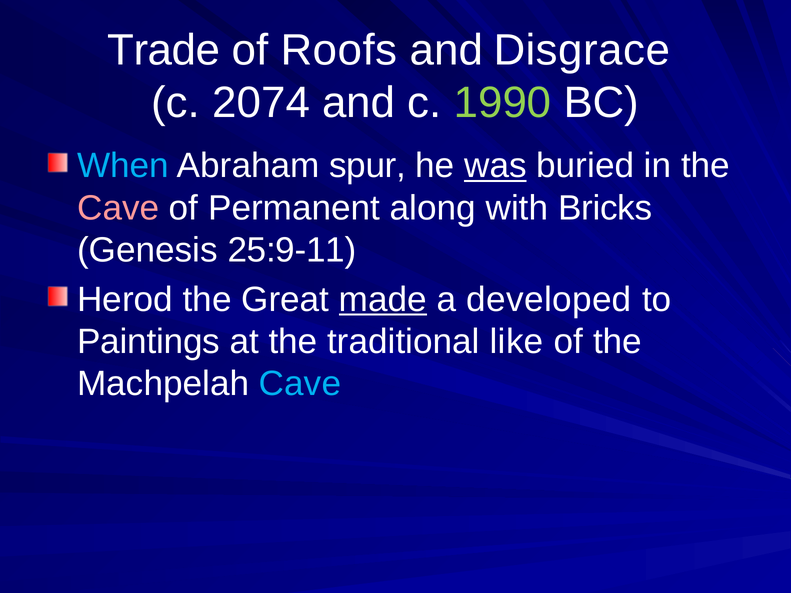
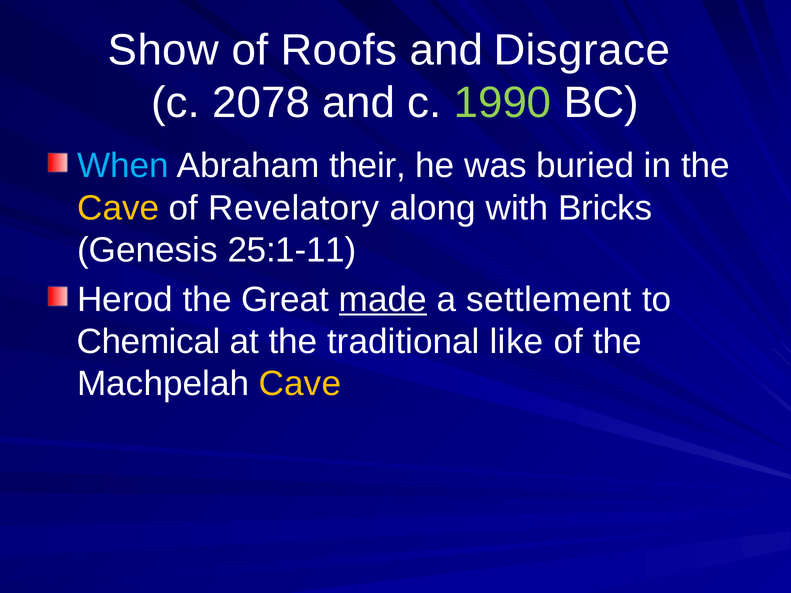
Trade: Trade -> Show (163, 50)
2074: 2074 -> 2078 (261, 103)
spur: spur -> their (368, 166)
was underline: present -> none (495, 166)
Cave colour: pink -> yellow (118, 208)
Permanent: Permanent -> Revelatory (294, 208)
25:9-11: 25:9-11 -> 25:1-11 (292, 250)
developed: developed -> settlement (549, 300)
Paintings: Paintings -> Chemical (149, 342)
Cave colour: light blue -> yellow (300, 384)
